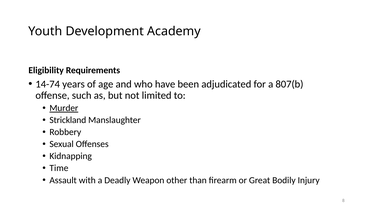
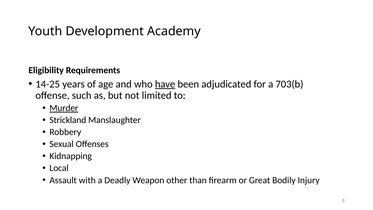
14-74: 14-74 -> 14-25 (48, 84)
have underline: none -> present (165, 84)
807(b: 807(b -> 703(b (289, 84)
Time: Time -> Local (59, 168)
